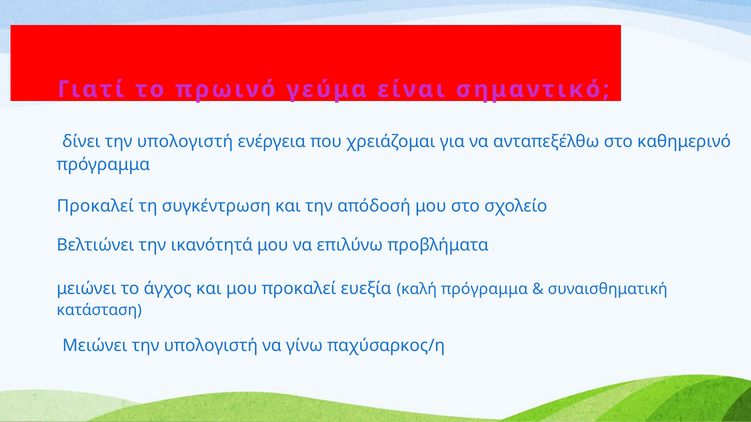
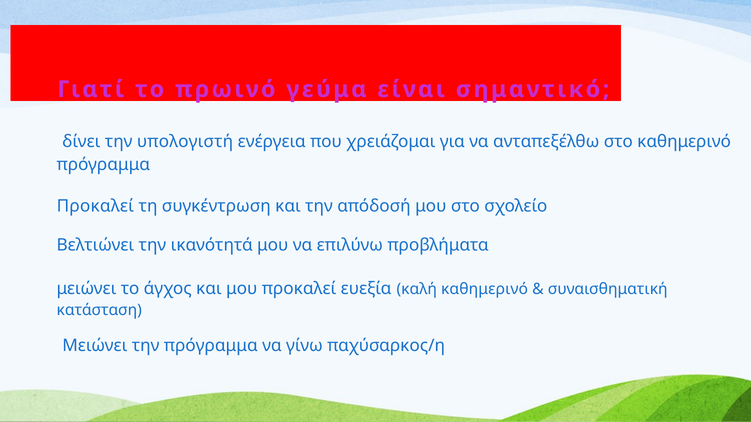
καλή πρόγραμμα: πρόγραμμα -> καθημερινό (485, 289)
Μειώνει την υπολογιστή: υπολογιστή -> πρόγραμμα (211, 346)
